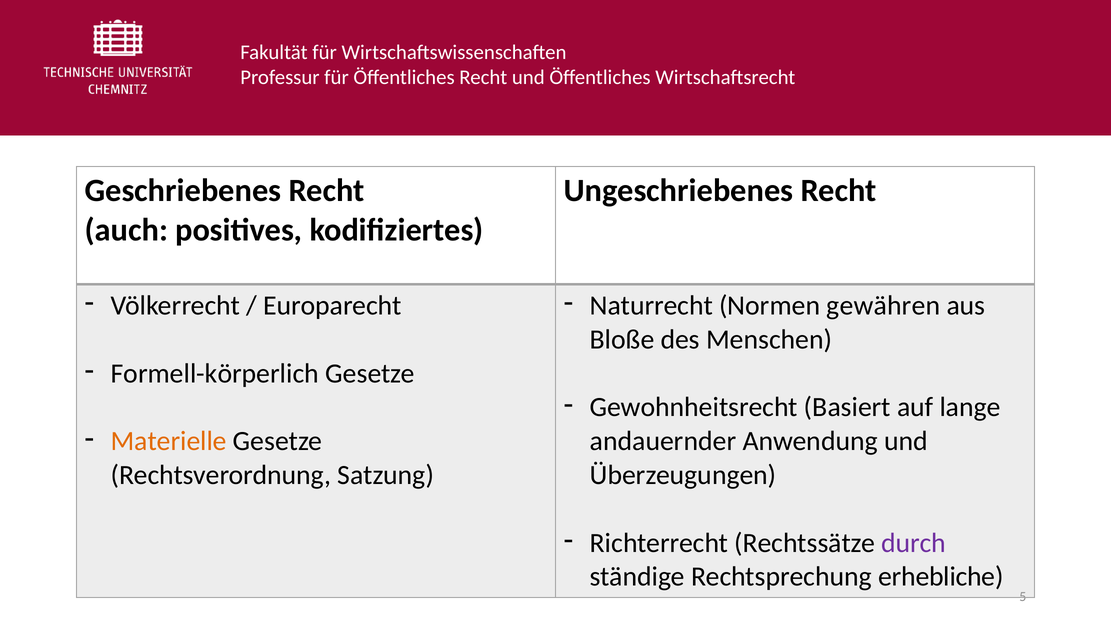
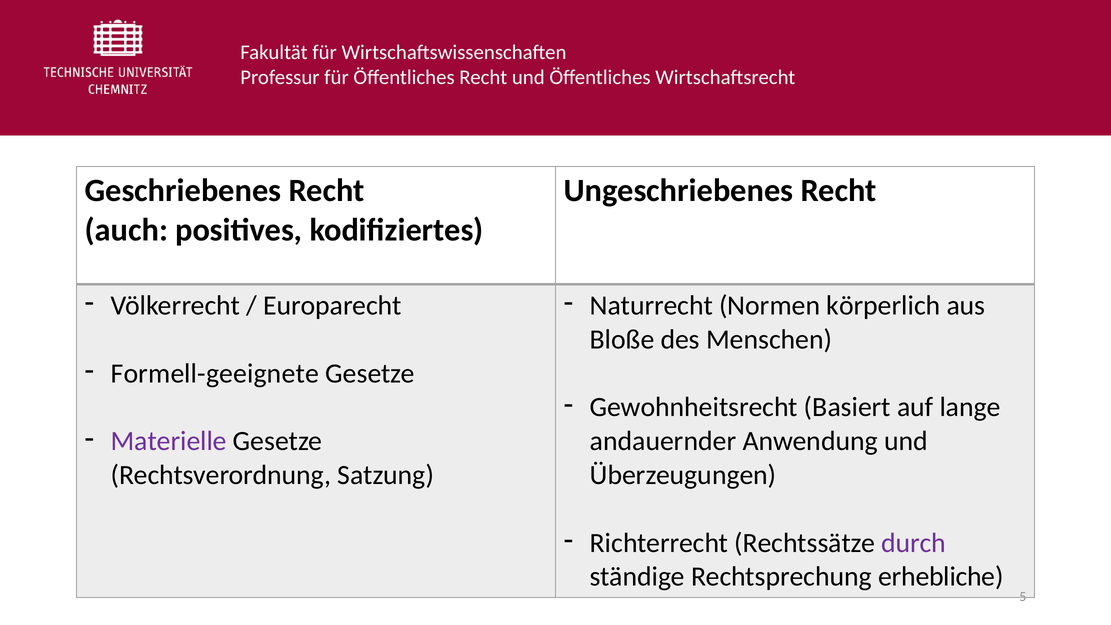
gewähren: gewähren -> körperlich (883, 306)
Formell-körperlich: Formell-körperlich -> Formell-geeignete (215, 373)
Materielle colour: orange -> purple (169, 441)
